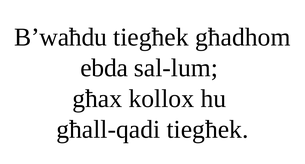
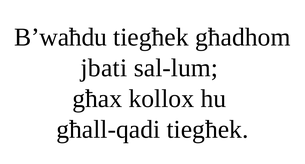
ebda: ebda -> jbati (104, 68)
